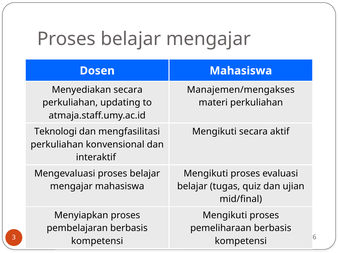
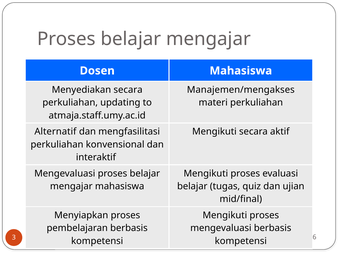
Teknologi: Teknologi -> Alternatif (55, 132)
pemeliharaan: pemeliharaan -> mengevaluasi (221, 229)
